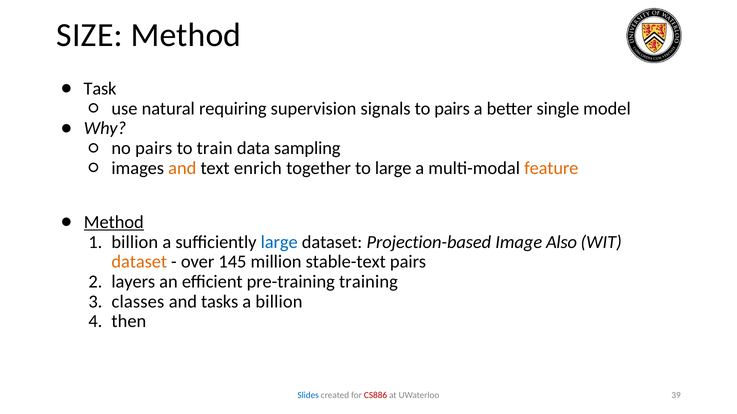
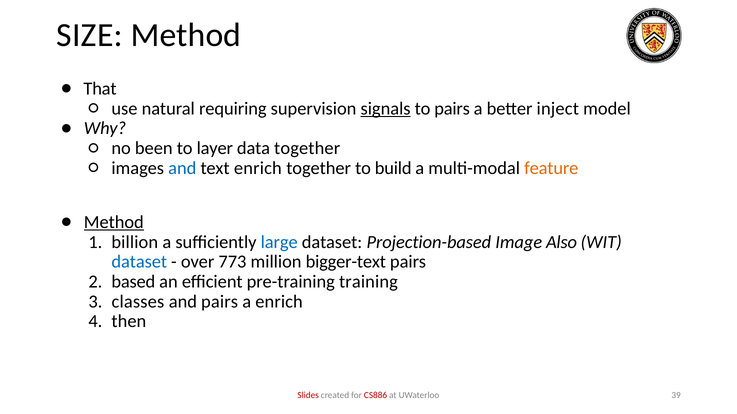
Task: Task -> That (100, 89)
signals underline: none -> present (386, 109)
single: single -> inject (558, 109)
no pairs: pairs -> been (154, 148)
train: train -> layer (215, 148)
data sampling: sampling -> together (307, 148)
and colour: orange -> blue (182, 168)
to large: large -> build (393, 168)
dataset colour: orange -> blue (139, 262)
145: 145 -> 773 (232, 262)
stable-text: stable-text -> bigger-text (346, 262)
layers: layers -> based (133, 282)
and tasks: tasks -> pairs (220, 302)
a billion: billion -> enrich (279, 302)
Slides colour: blue -> red (308, 396)
